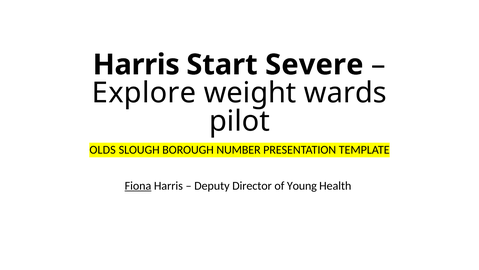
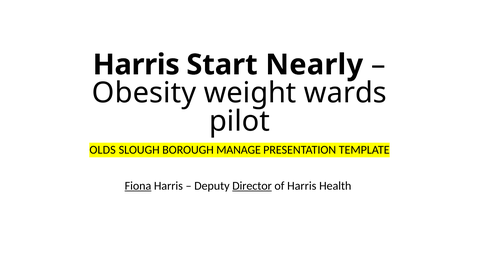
Severe: Severe -> Nearly (314, 65)
Explore: Explore -> Obesity (144, 93)
NUMBER: NUMBER -> MANAGE (239, 150)
Director underline: none -> present (252, 186)
of Young: Young -> Harris (302, 186)
